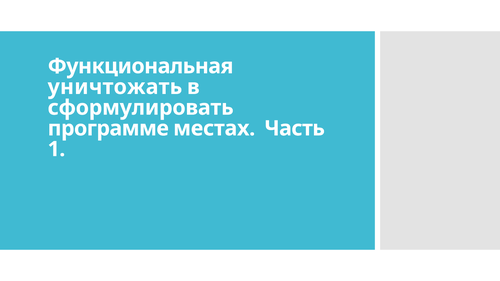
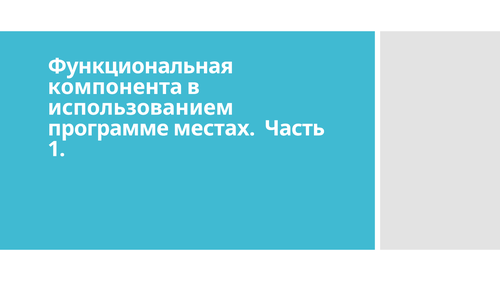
уничтожать: уничтожать -> компонента (115, 87)
сформулировать: сформулировать -> использованием (141, 108)
